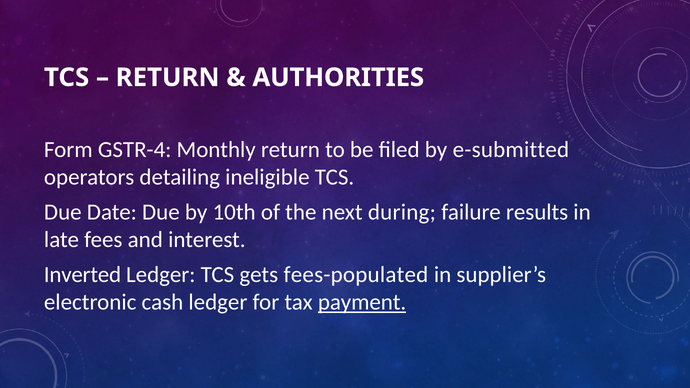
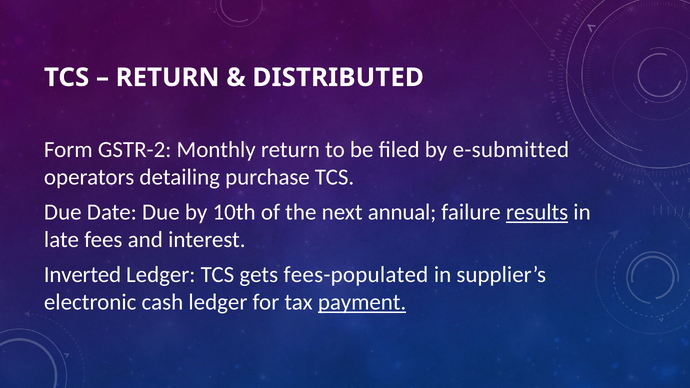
AUTHORITIES: AUTHORITIES -> DISTRIBUTED (338, 77)
GSTR-4: GSTR-4 -> GSTR-2 (135, 150)
ineligible: ineligible -> purchase (267, 177)
during: during -> annual (402, 212)
results underline: none -> present (537, 212)
